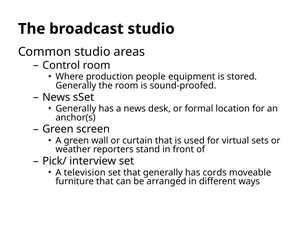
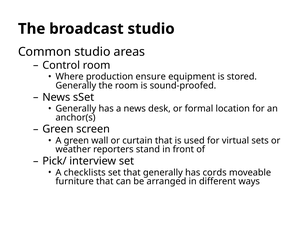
people: people -> ensure (151, 77)
television: television -> checklists (85, 173)
